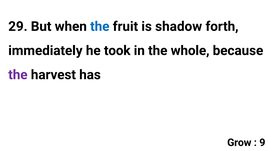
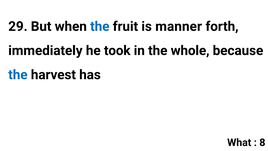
shadow: shadow -> manner (179, 26)
the colour: purple -> blue (18, 75)
Grow: Grow -> What (239, 142)
9: 9 -> 8 (262, 142)
